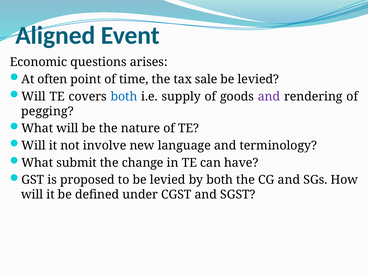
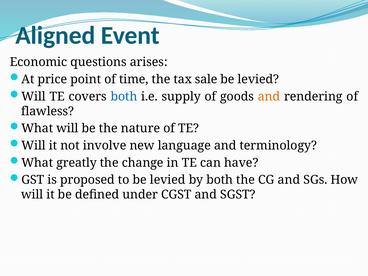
often: often -> price (52, 79)
and colour: purple -> orange (269, 96)
pegging: pegging -> flawless (47, 111)
submit: submit -> greatly (77, 163)
